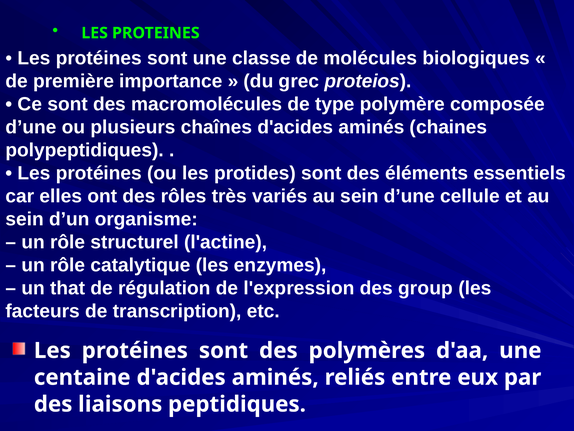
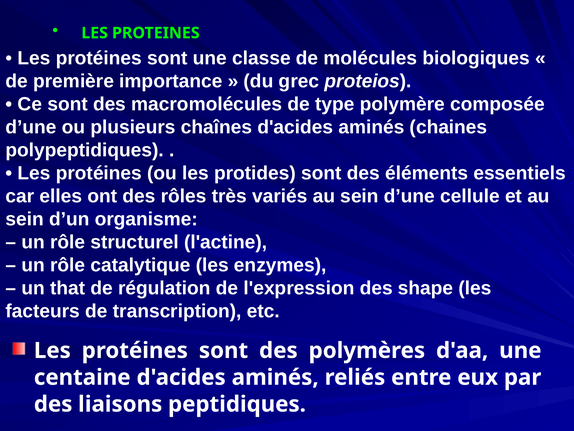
group: group -> shape (426, 288)
